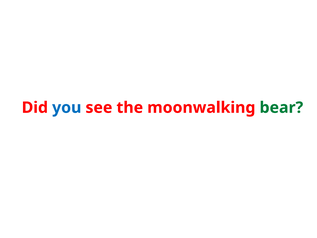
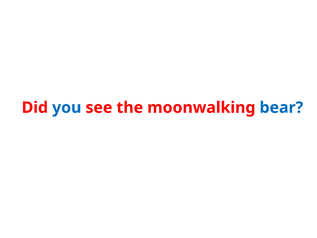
bear colour: green -> blue (281, 107)
